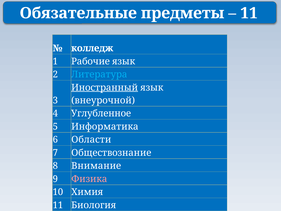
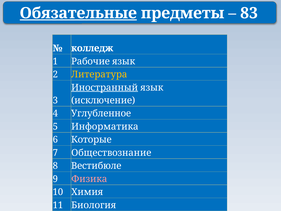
Обязательные underline: none -> present (78, 13)
11: 11 -> 83 (249, 13)
Литература colour: light blue -> yellow (99, 74)
внеурочной: внеурочной -> исключение (103, 100)
Области: Области -> Которые (91, 139)
Внимание: Внимание -> Вестибюле (96, 166)
